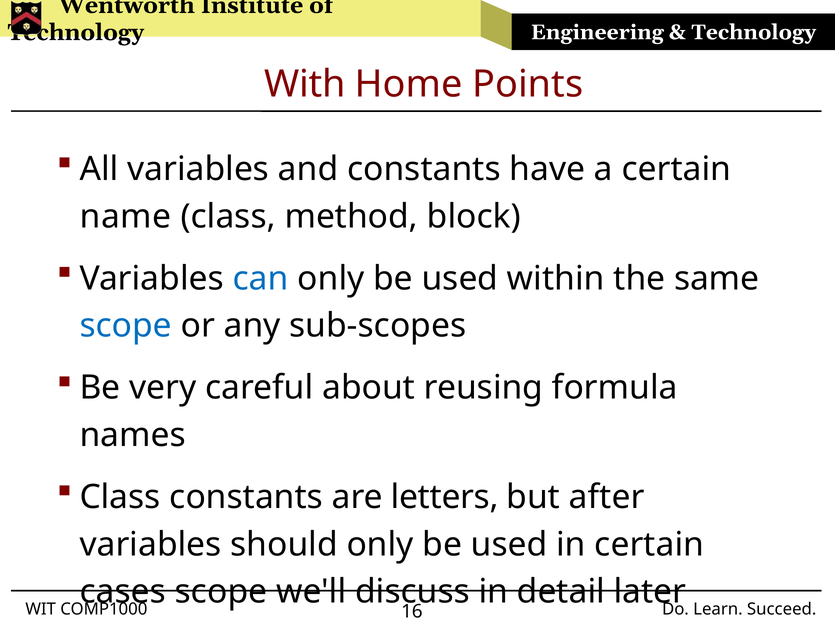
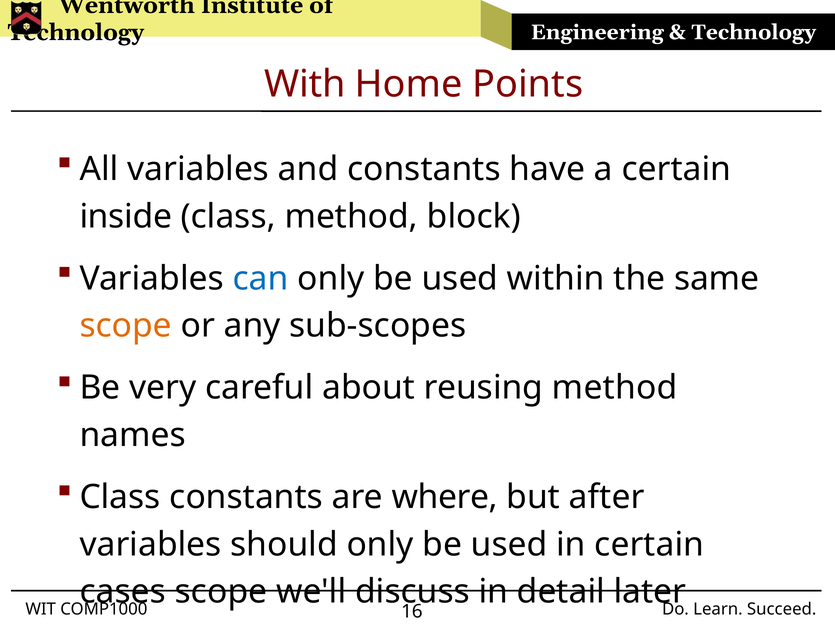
name: name -> inside (126, 216)
scope colour: blue -> orange (126, 326)
reusing formula: formula -> method (615, 388)
letters: letters -> where (445, 497)
